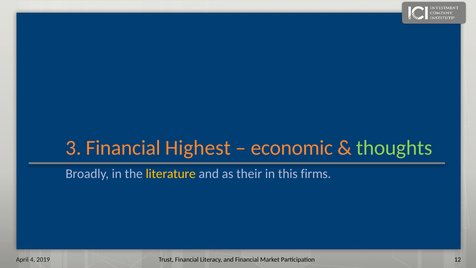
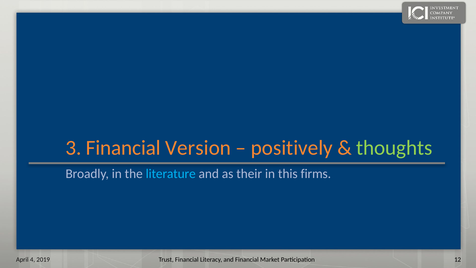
Highest: Highest -> Version (198, 148)
economic: economic -> positively (292, 148)
literature colour: yellow -> light blue (171, 174)
